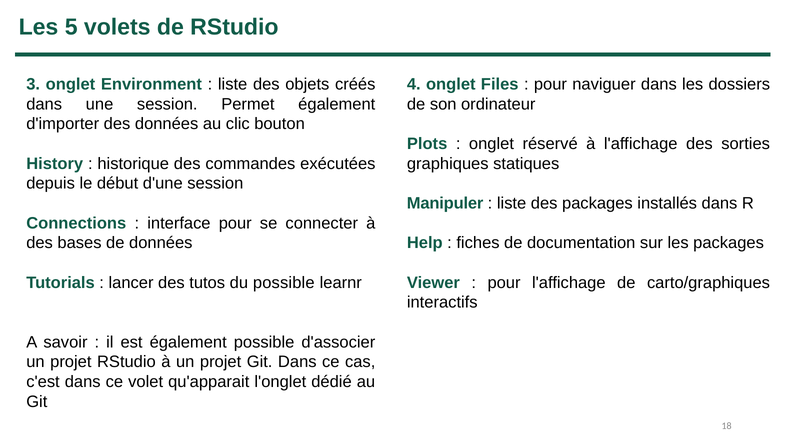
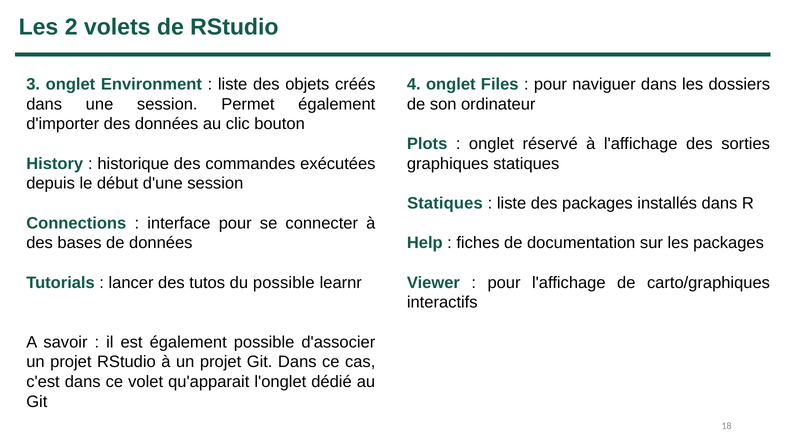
5: 5 -> 2 (71, 27)
Manipuler: Manipuler -> Statiques (445, 203)
